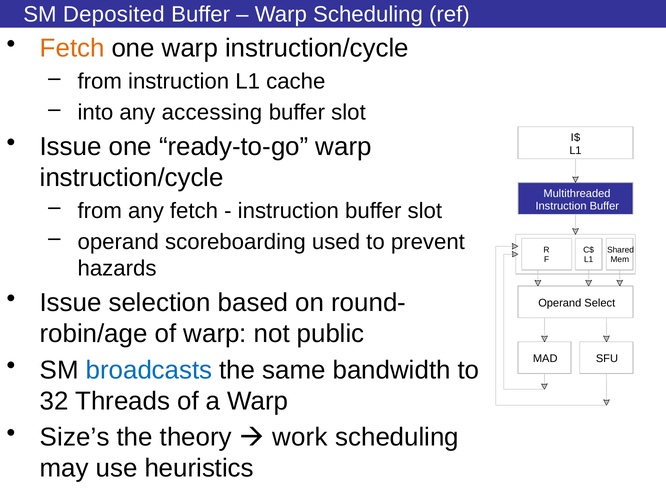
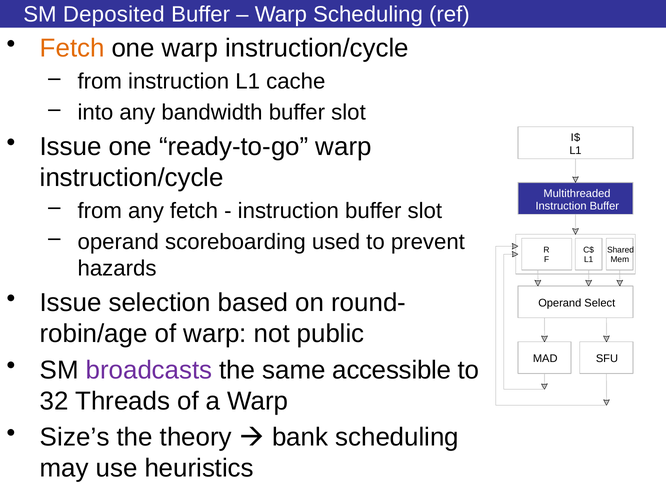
accessing: accessing -> bandwidth (212, 112)
broadcasts colour: blue -> purple (149, 370)
bandwidth: bandwidth -> accessible (392, 370)
work: work -> bank (300, 438)
